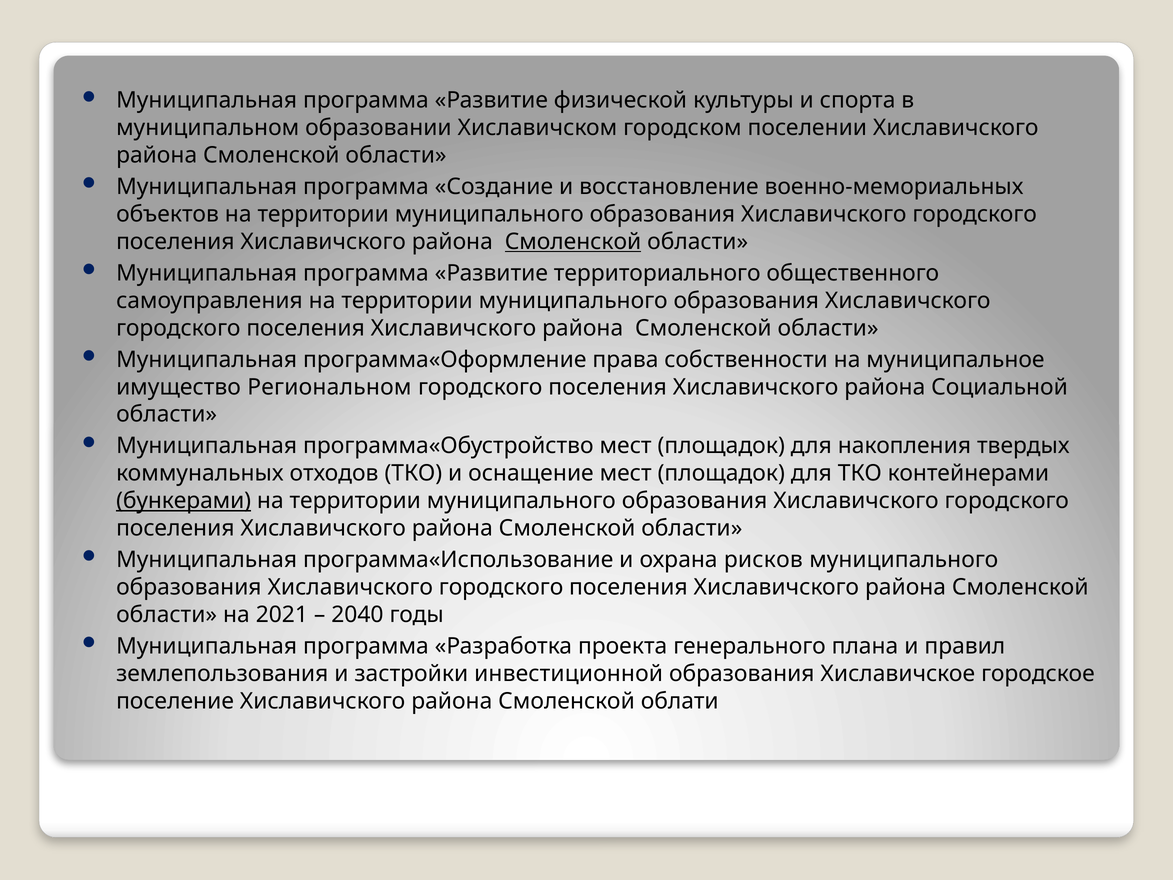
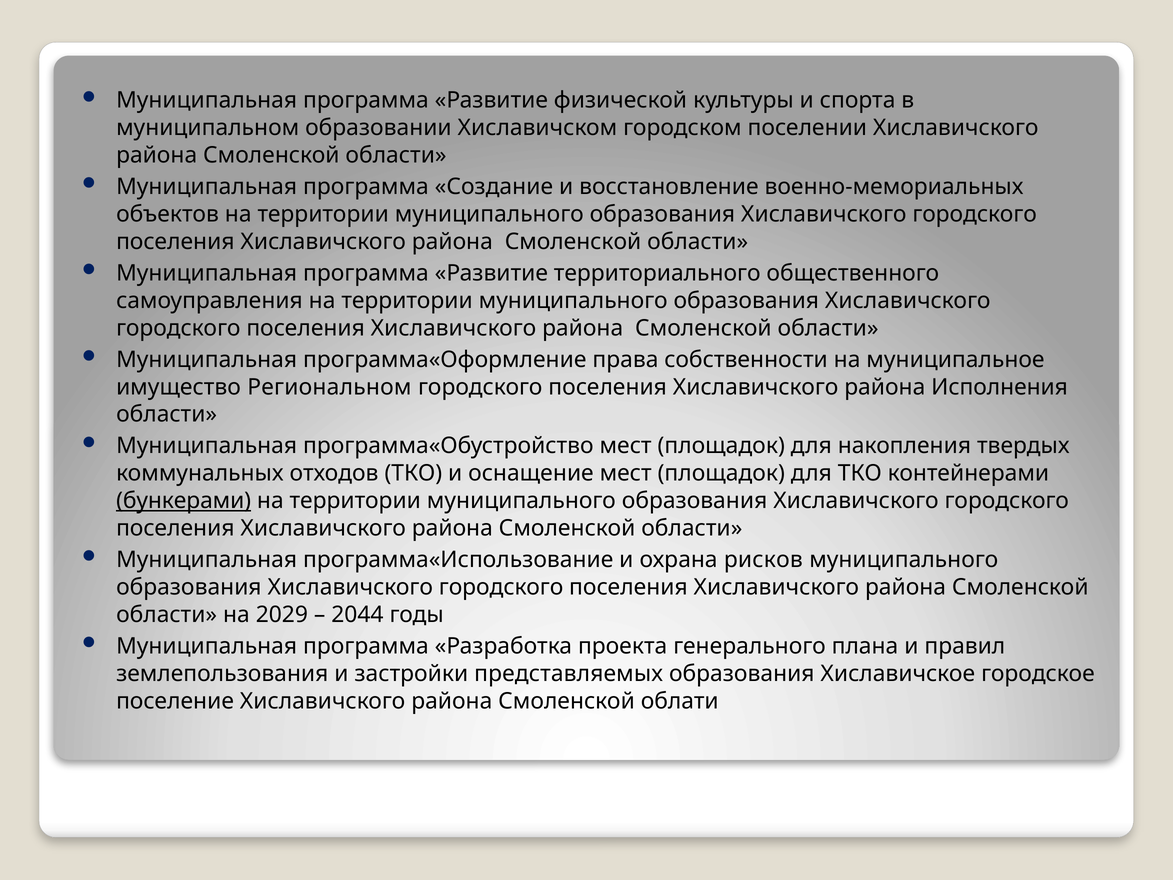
Смоленской underline: present -> none (573, 242)
Социальной: Социальной -> Исполнения (1000, 387)
2021: 2021 -> 2029 (282, 614)
2040: 2040 -> 2044 (357, 614)
инвестиционной: инвестиционной -> представляемых (569, 673)
